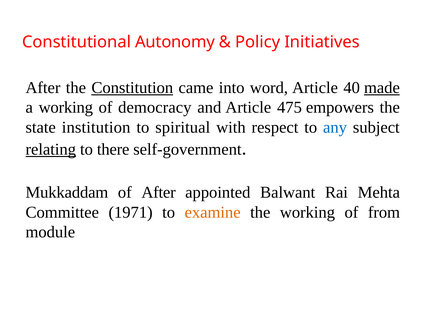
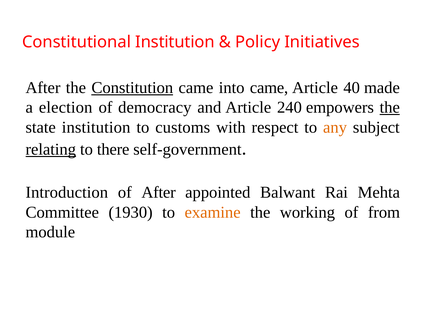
Constitutional Autonomy: Autonomy -> Institution (175, 42)
into word: word -> came (269, 88)
made underline: present -> none (382, 88)
a working: working -> election (66, 108)
475: 475 -> 240 (289, 108)
the underline: none -> present (390, 108)
spiritual: spiritual -> customs (183, 127)
any colour: blue -> orange (335, 127)
Mukkaddam: Mukkaddam -> Introduction (67, 193)
1971: 1971 -> 1930 (131, 213)
